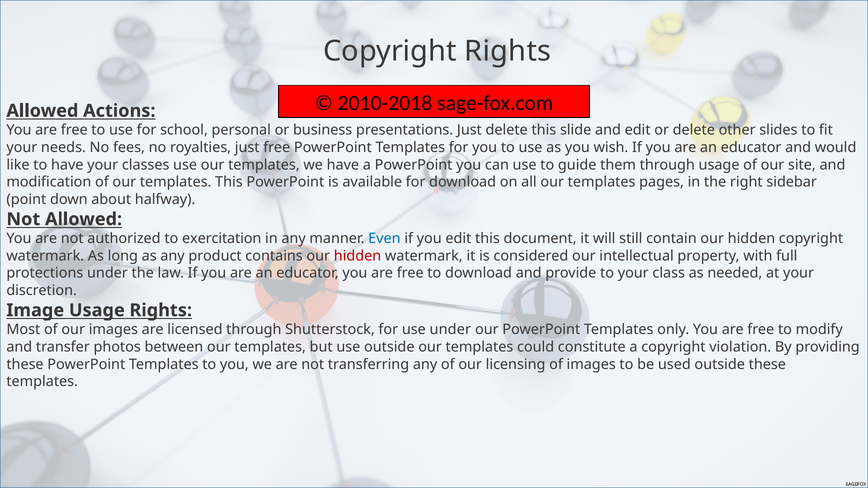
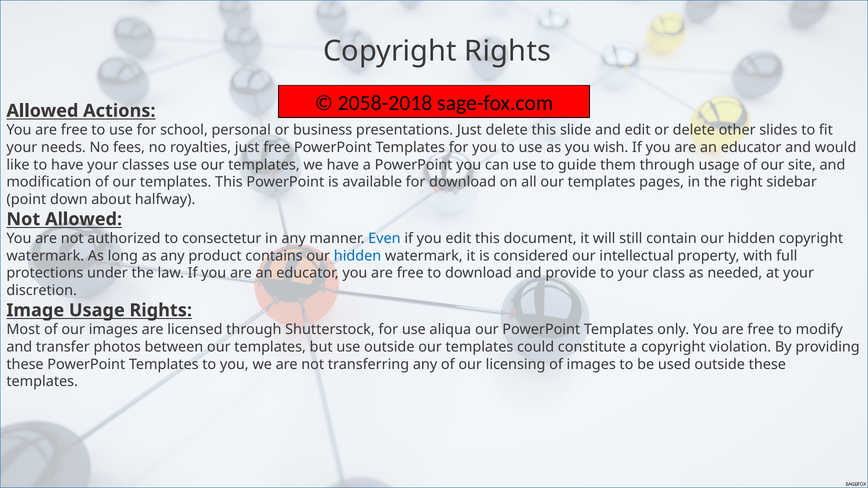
2010-2018: 2010-2018 -> 2058-2018 (385, 103)
exercitation: exercitation -> consectetur (222, 239)
hidden colour: red -> blue (358, 256)
use under: under -> aliqua (450, 330)
